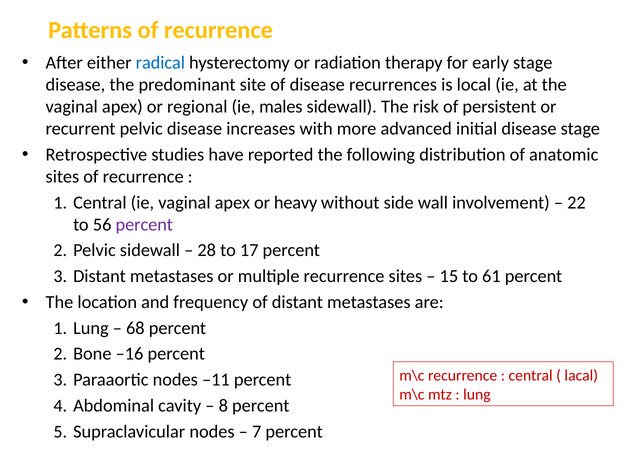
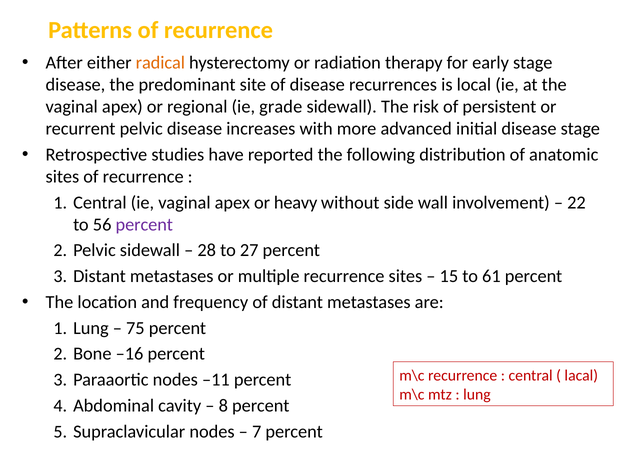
radical colour: blue -> orange (160, 63)
males: males -> grade (281, 107)
17: 17 -> 27 (249, 250)
68: 68 -> 75 (135, 328)
